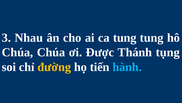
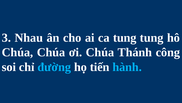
ơi Được: Được -> Chúa (100, 52)
tụng: tụng -> công (168, 52)
đường colour: yellow -> light blue (54, 67)
